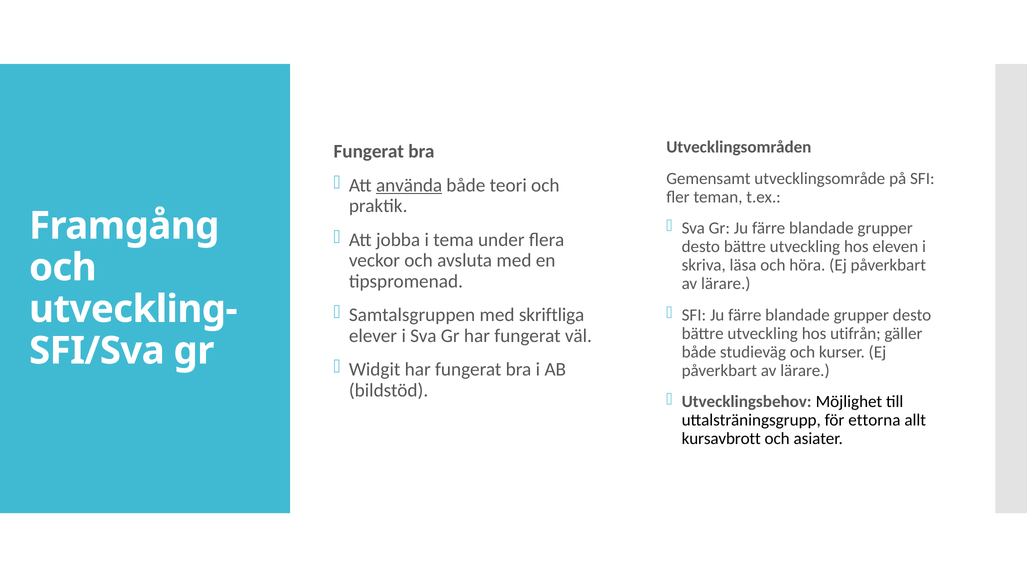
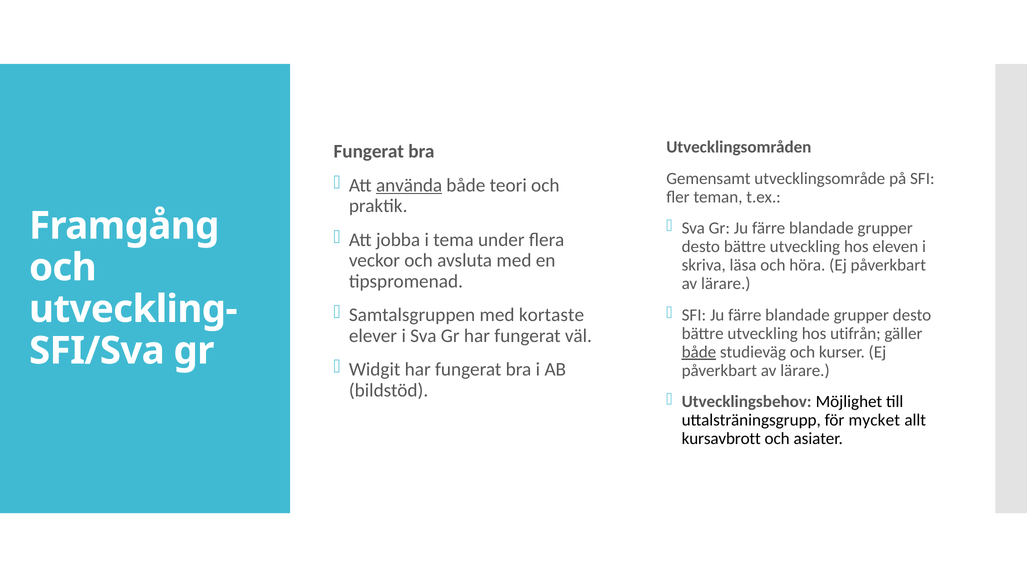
skriftliga: skriftliga -> kortaste (552, 315)
både underline: none -> present (699, 352)
ettorna: ettorna -> mycket (874, 420)
